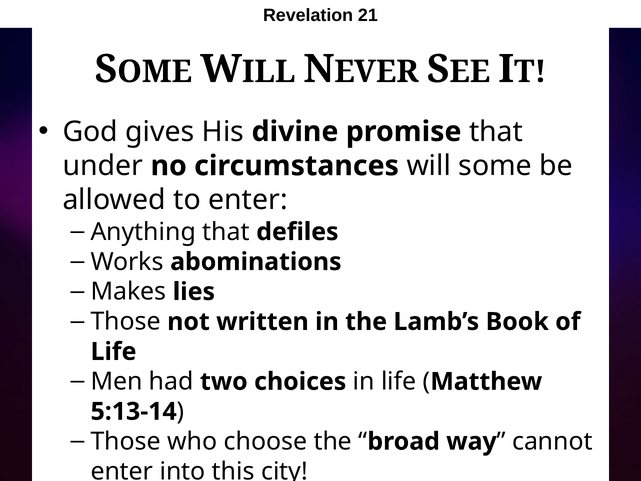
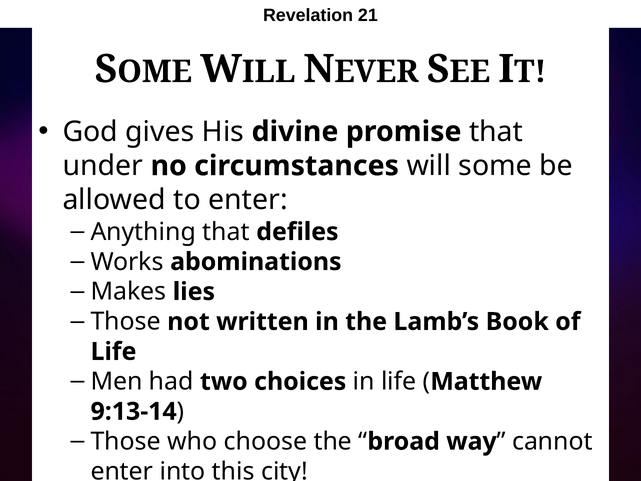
5:13-14: 5:13-14 -> 9:13-14 (134, 411)
